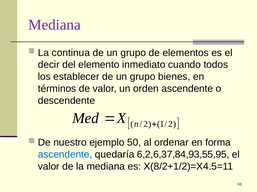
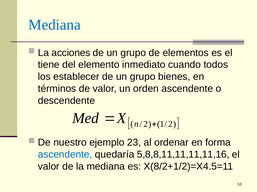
Mediana colour: purple -> blue (54, 25)
continua: continua -> acciones (71, 53)
decir: decir -> tiene (49, 65)
50: 50 -> 23 (134, 143)
6,2,6,37,84,93,55,95: 6,2,6,37,84,93,55,95 -> 5,8,8,11,11,11,11,16 (183, 155)
